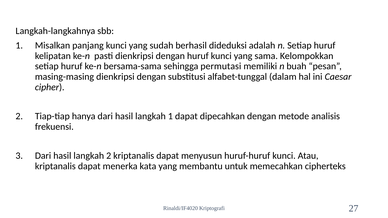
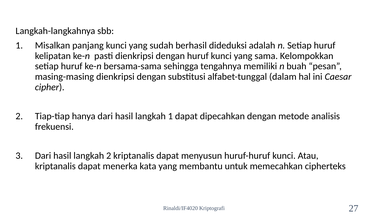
permutasi: permutasi -> tengahnya (221, 66)
